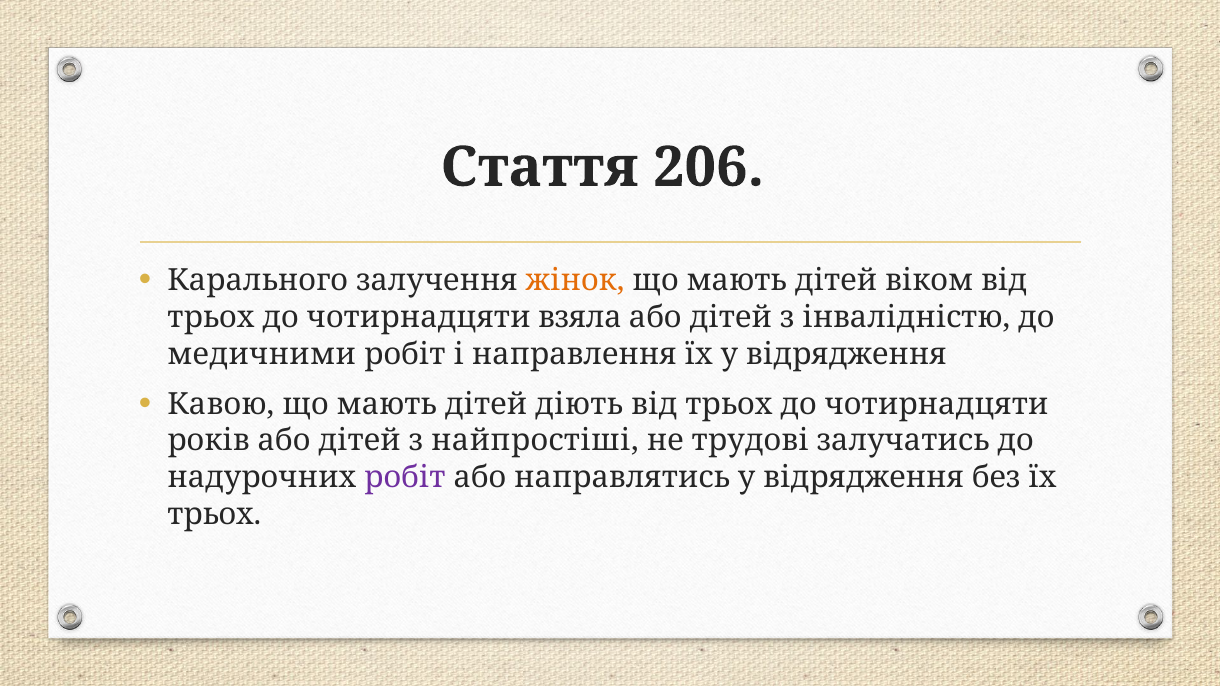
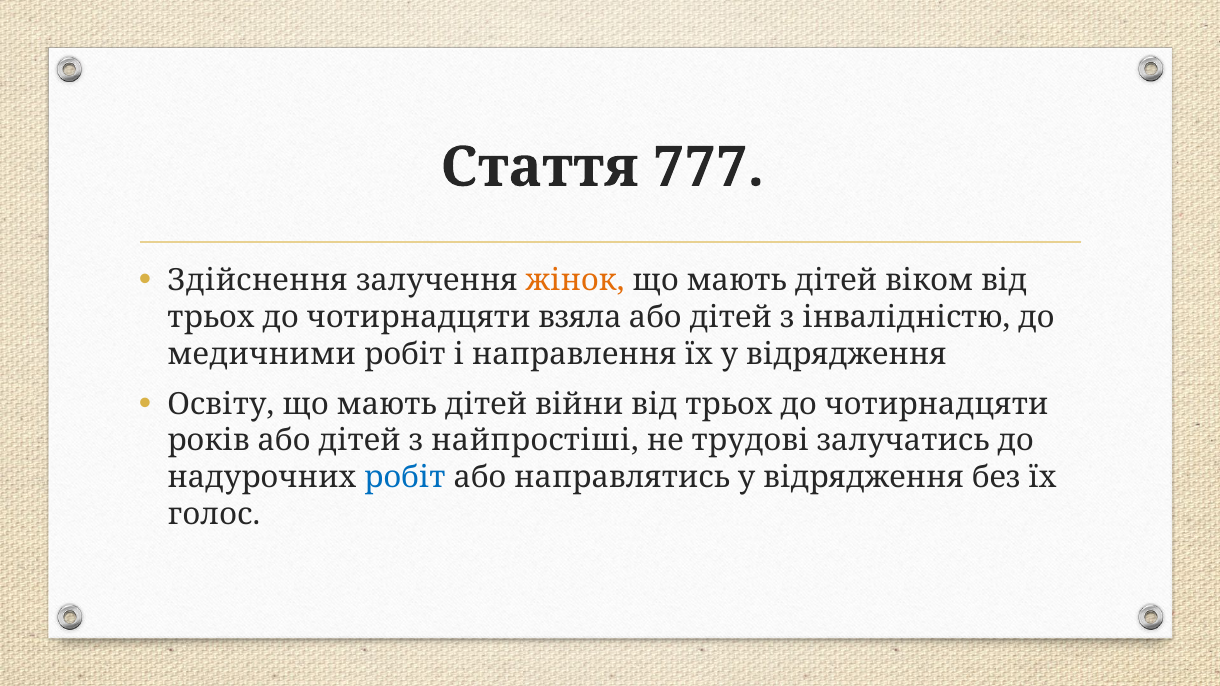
206: 206 -> 777 (708, 167)
Карального: Карального -> Здійснення (258, 281)
Кавою: Кавою -> Освіту (221, 404)
діють: діють -> війни (579, 404)
робіт colour: purple -> blue (405, 478)
трьох: трьох -> голос (214, 514)
